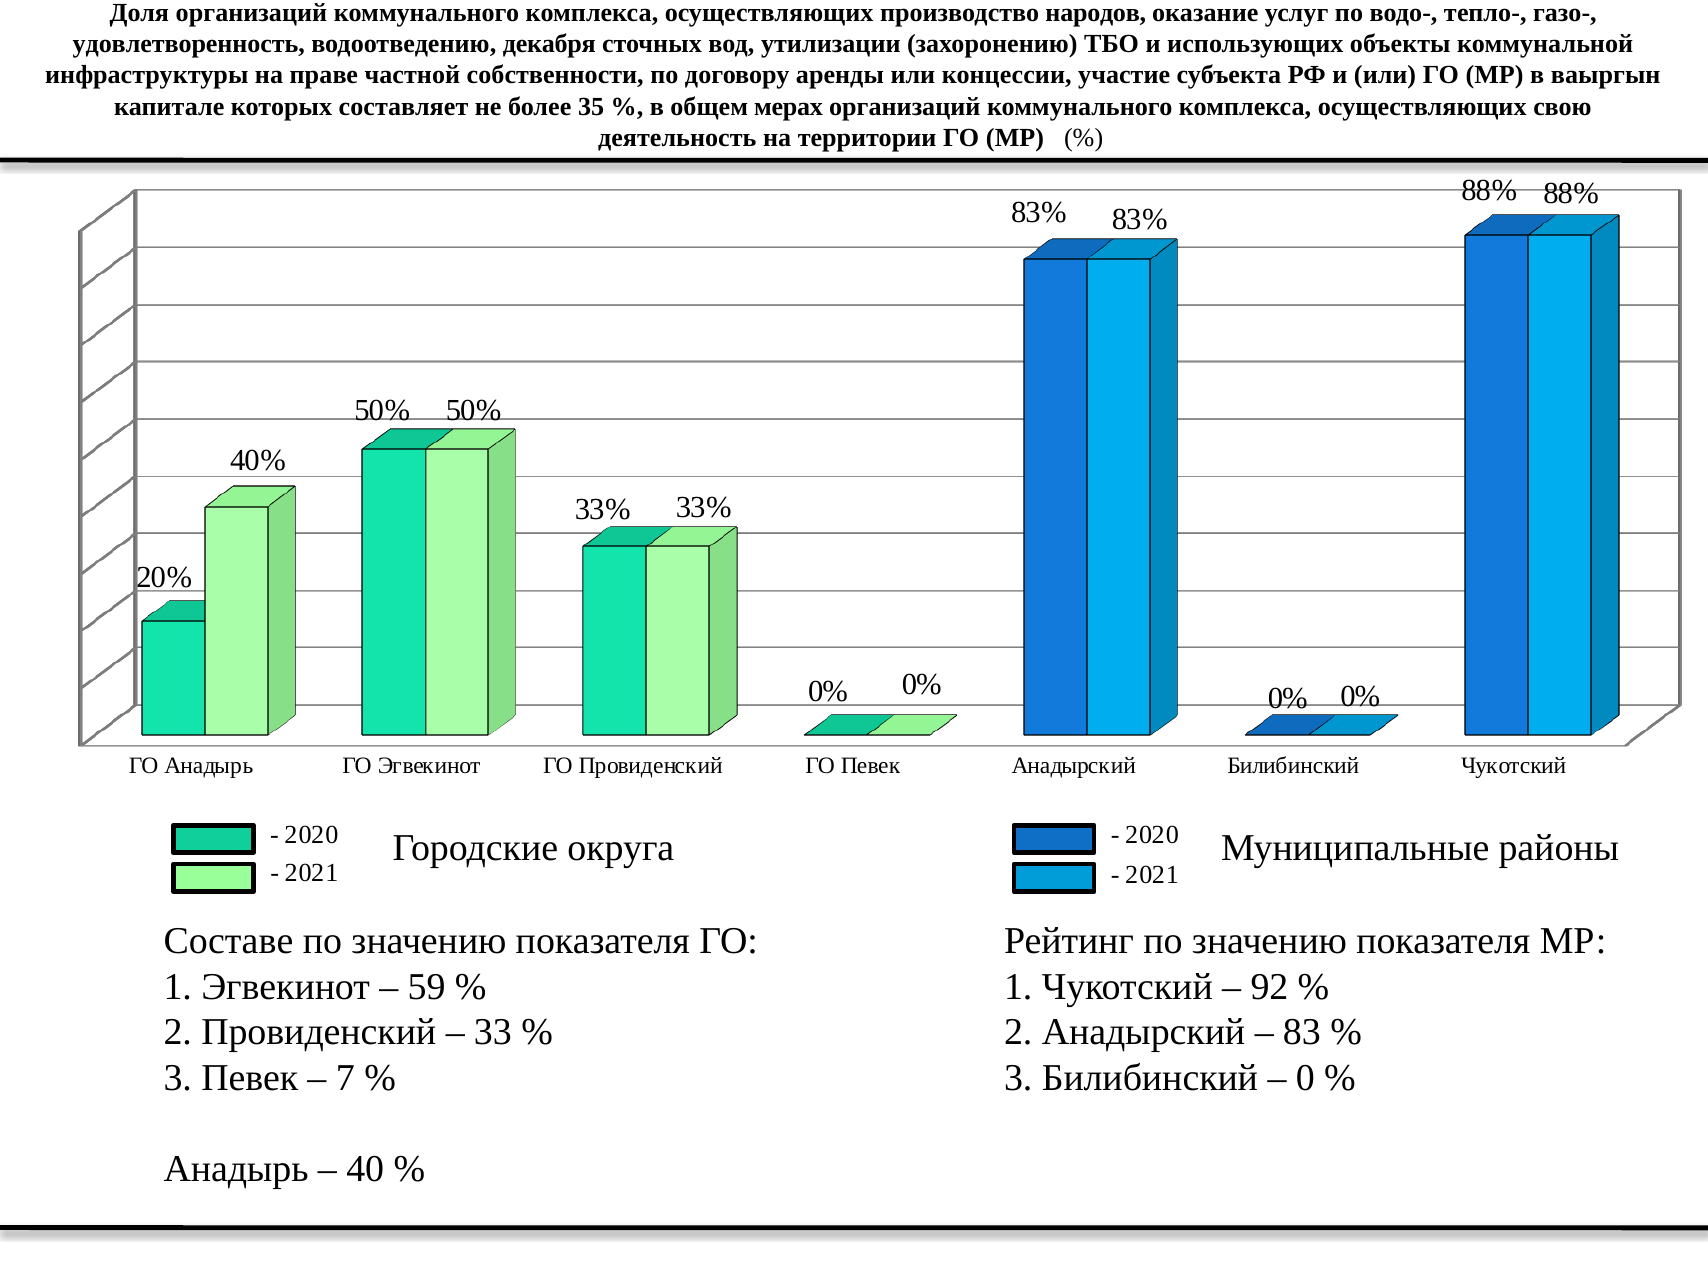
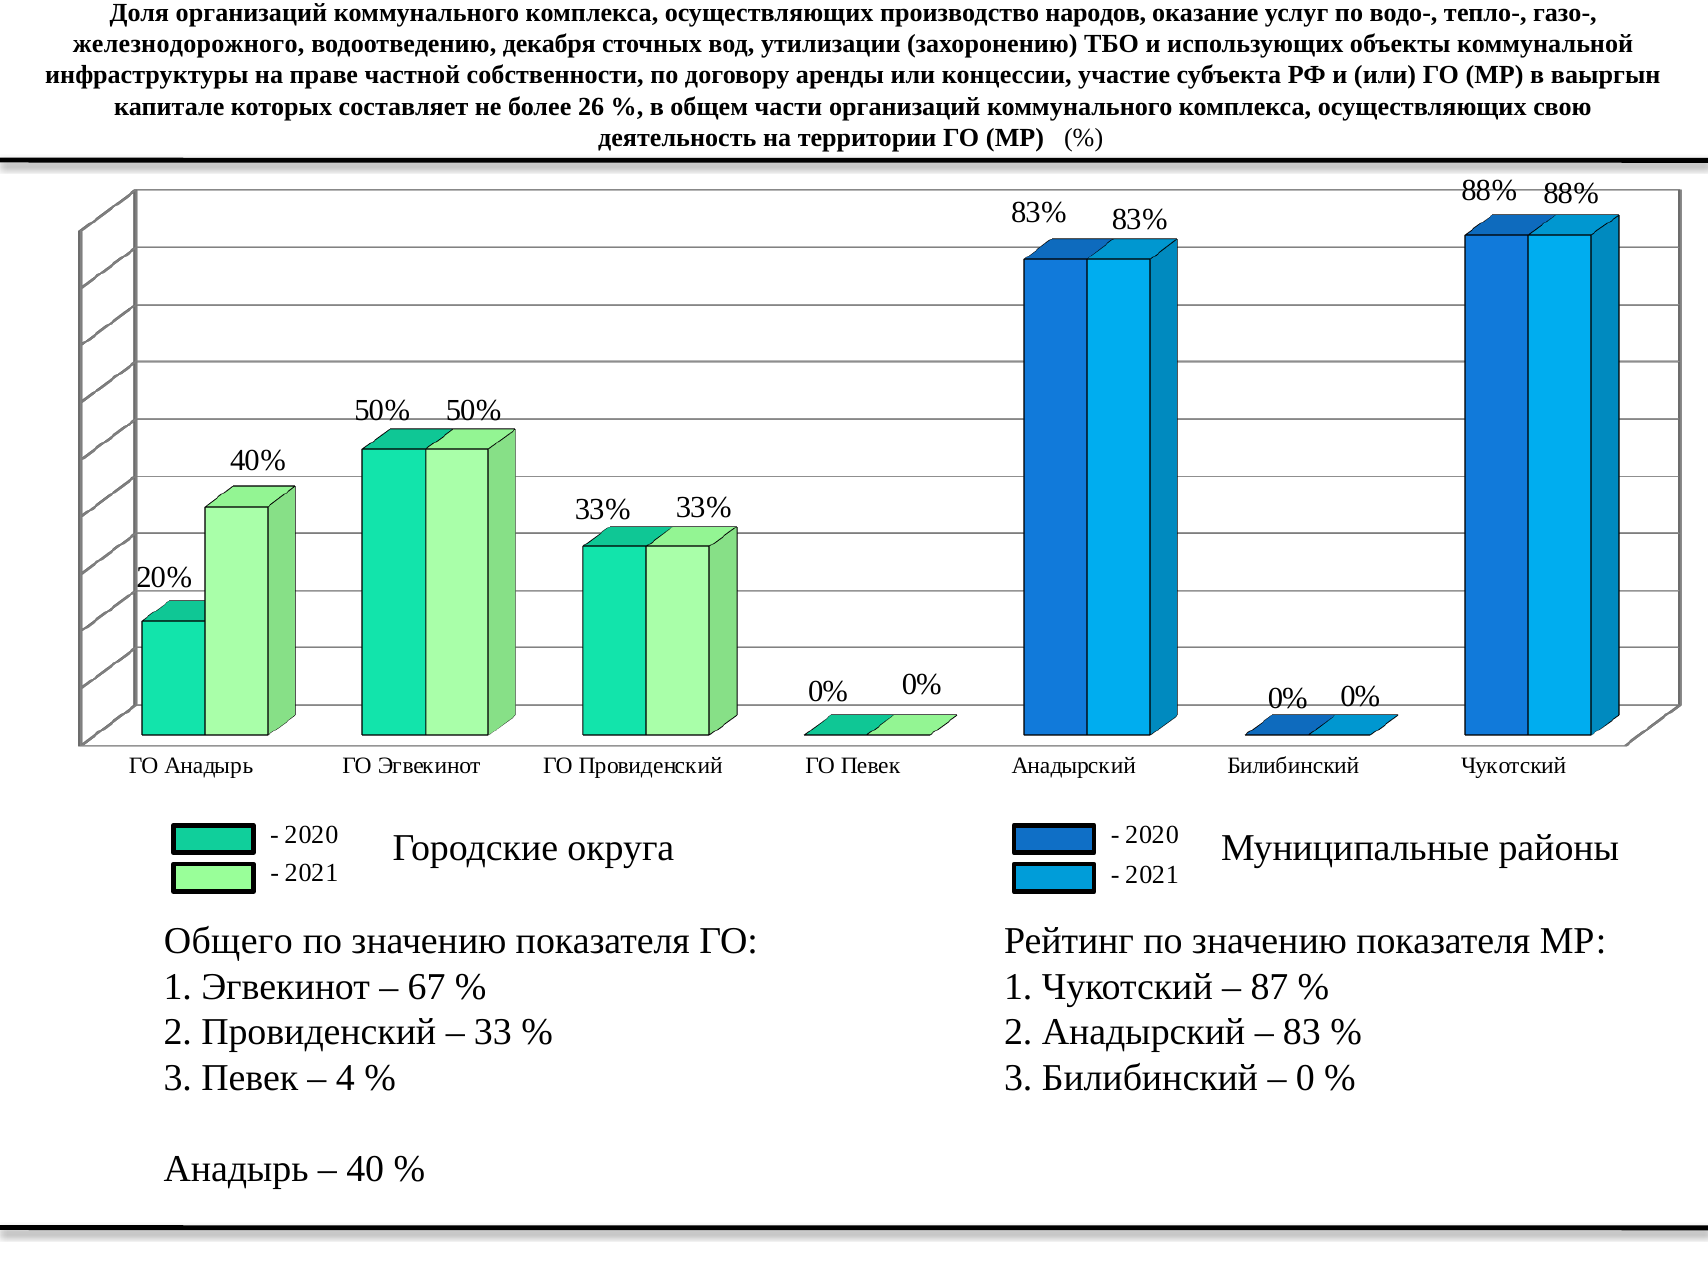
удовлетворенность: удовлетворенность -> железнодорожного (189, 44)
35: 35 -> 26 (591, 107)
мерах: мерах -> части (788, 107)
Составе: Составе -> Общего (228, 941)
59: 59 -> 67 (427, 987)
92: 92 -> 87 (1269, 987)
7: 7 -> 4 (345, 1078)
